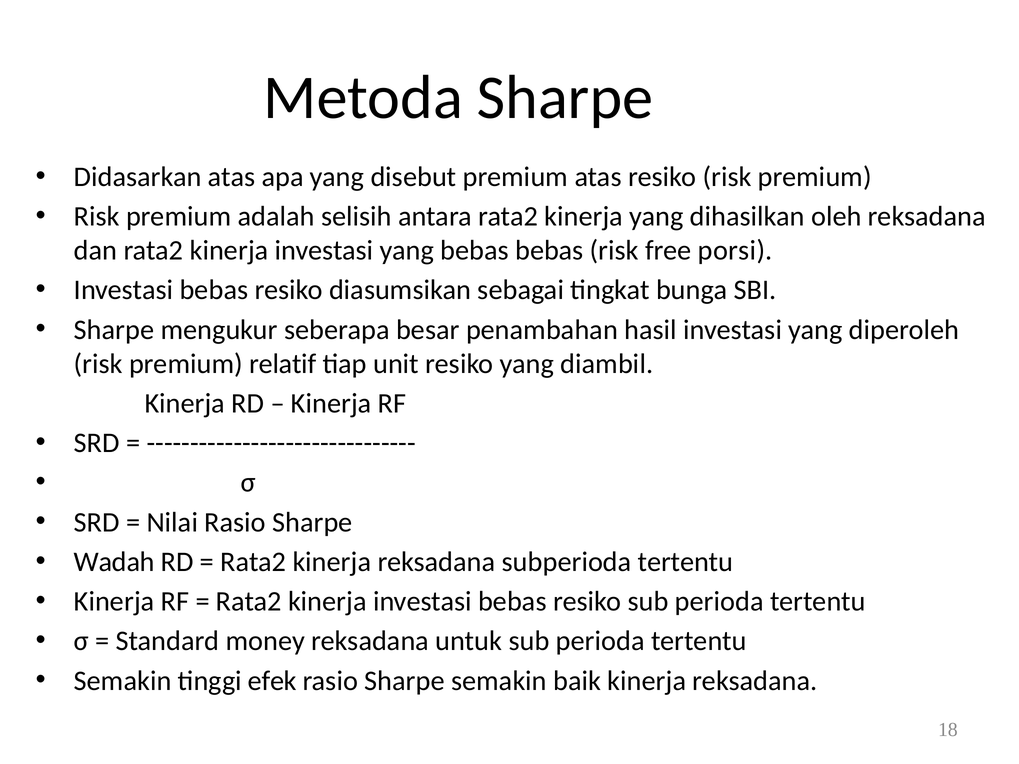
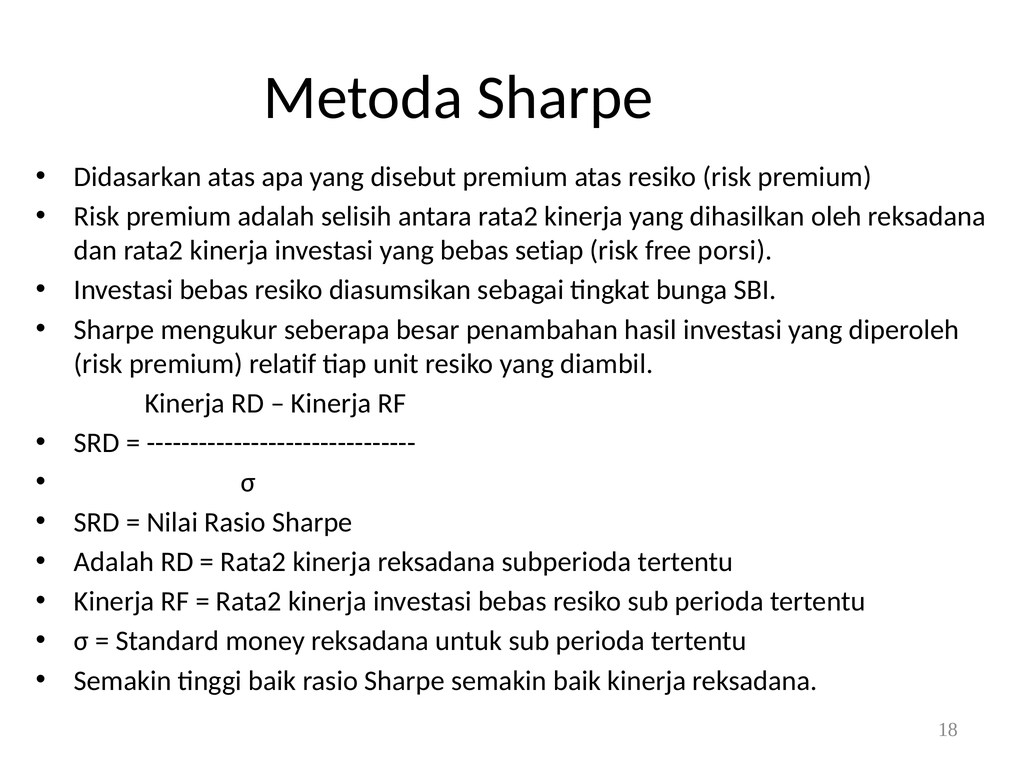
bebas bebas: bebas -> setiap (550, 251)
Wadah: Wadah -> Adalah (114, 562)
tinggi efek: efek -> baik (272, 681)
